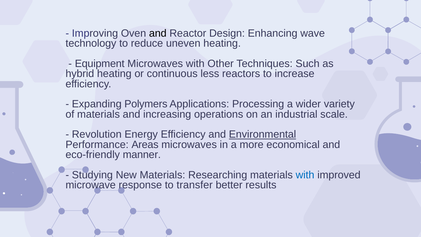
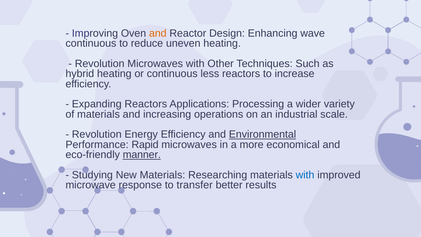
and colour: black -> orange (158, 33)
technology: technology -> continuous (91, 43)
Equipment: Equipment -> Revolution (100, 64)
Expanding Polymers: Polymers -> Reactors (146, 104)
Areas: Areas -> Rapid (145, 144)
manner underline: none -> present (142, 155)
